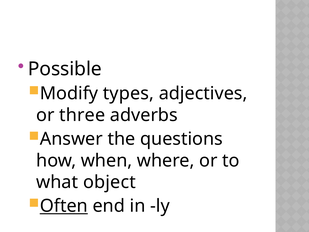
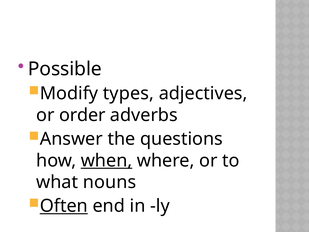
three: three -> order (82, 115)
when underline: none -> present (107, 160)
object: object -> nouns (110, 182)
